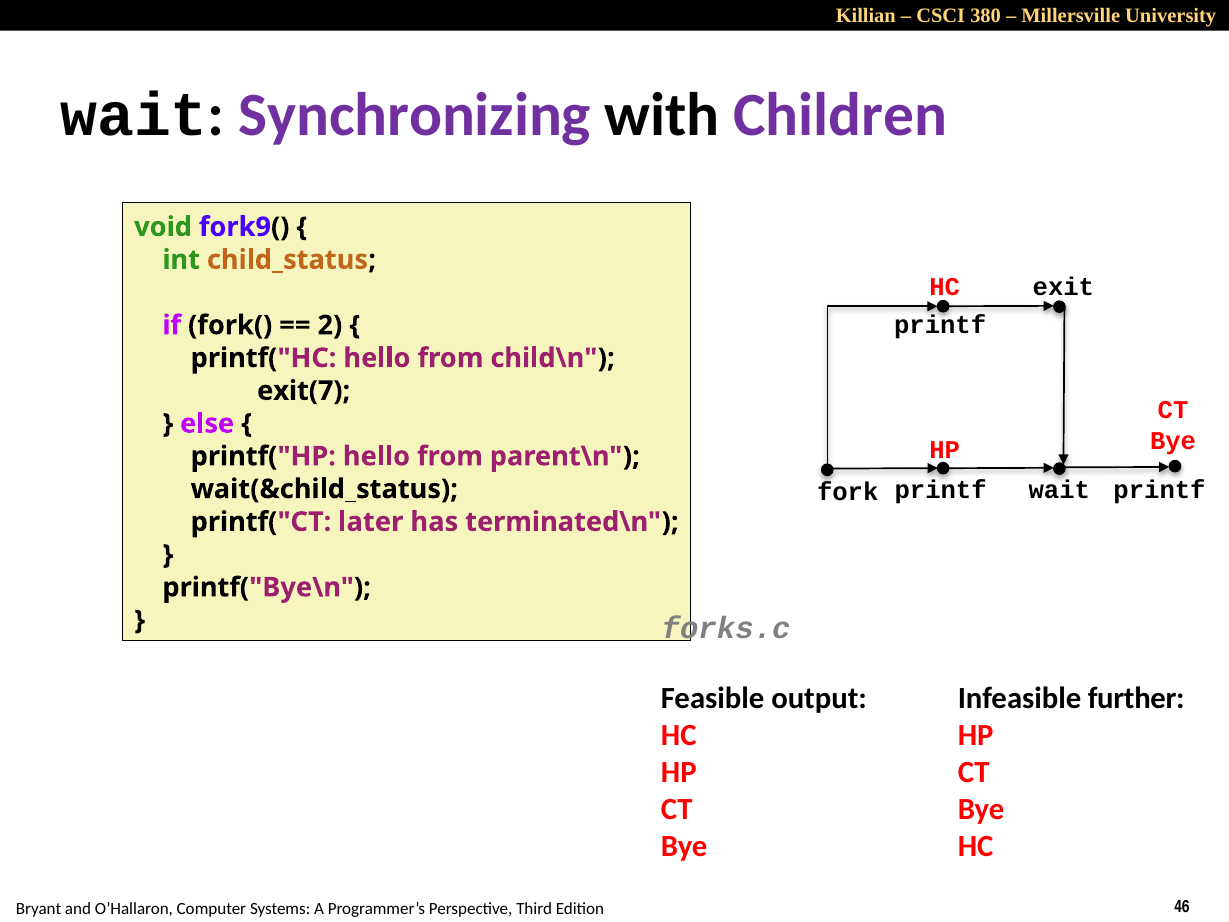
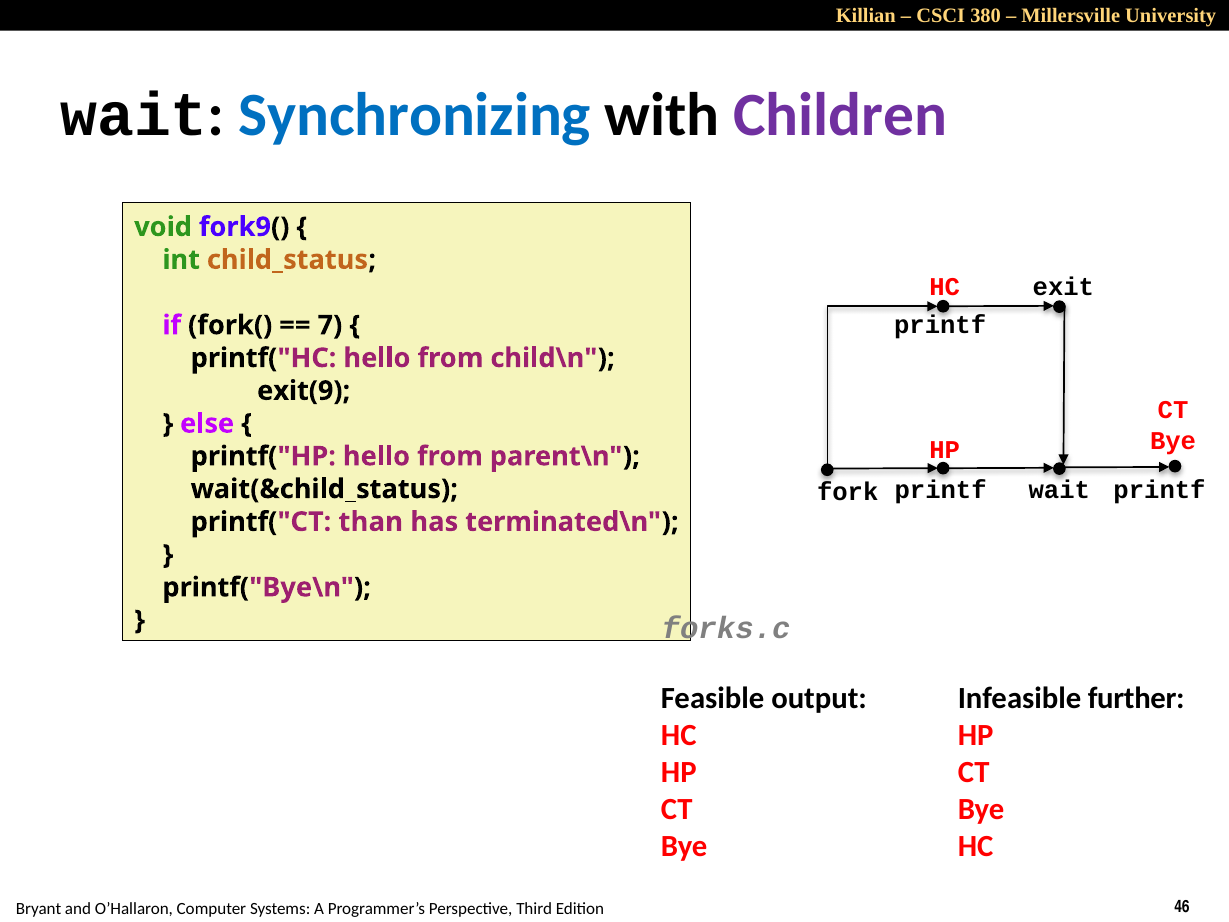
Synchronizing colour: purple -> blue (415, 115)
2: 2 -> 7 (330, 325)
exit(7: exit(7 -> exit(9 (304, 391)
later: later -> than (371, 522)
